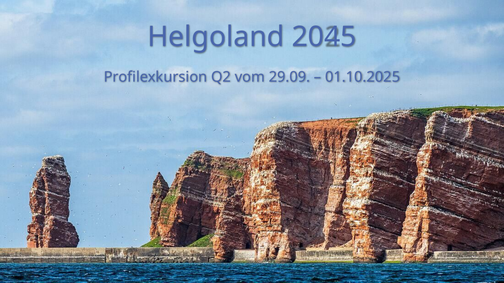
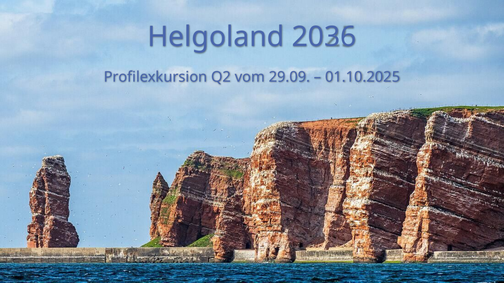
2045: 2045 -> 2036 (324, 37)
